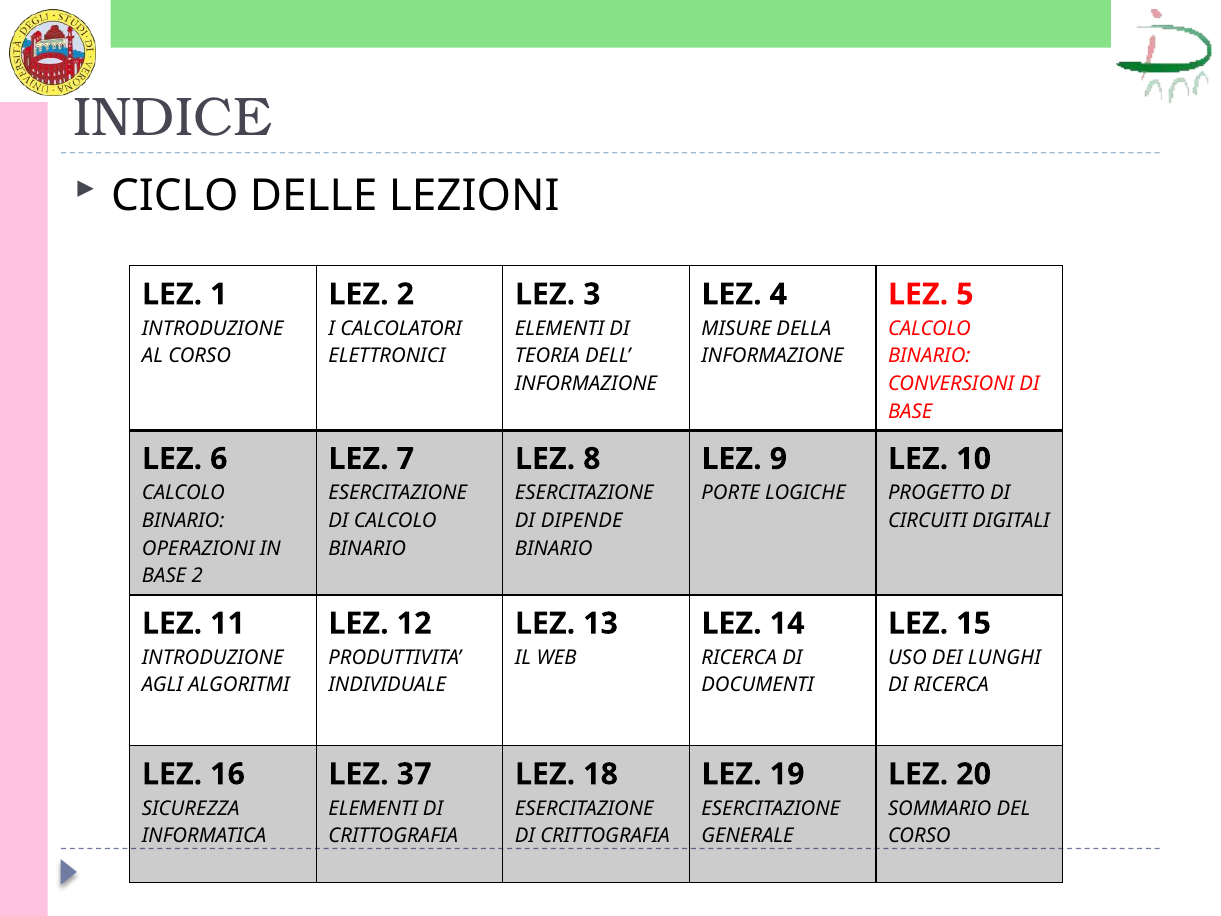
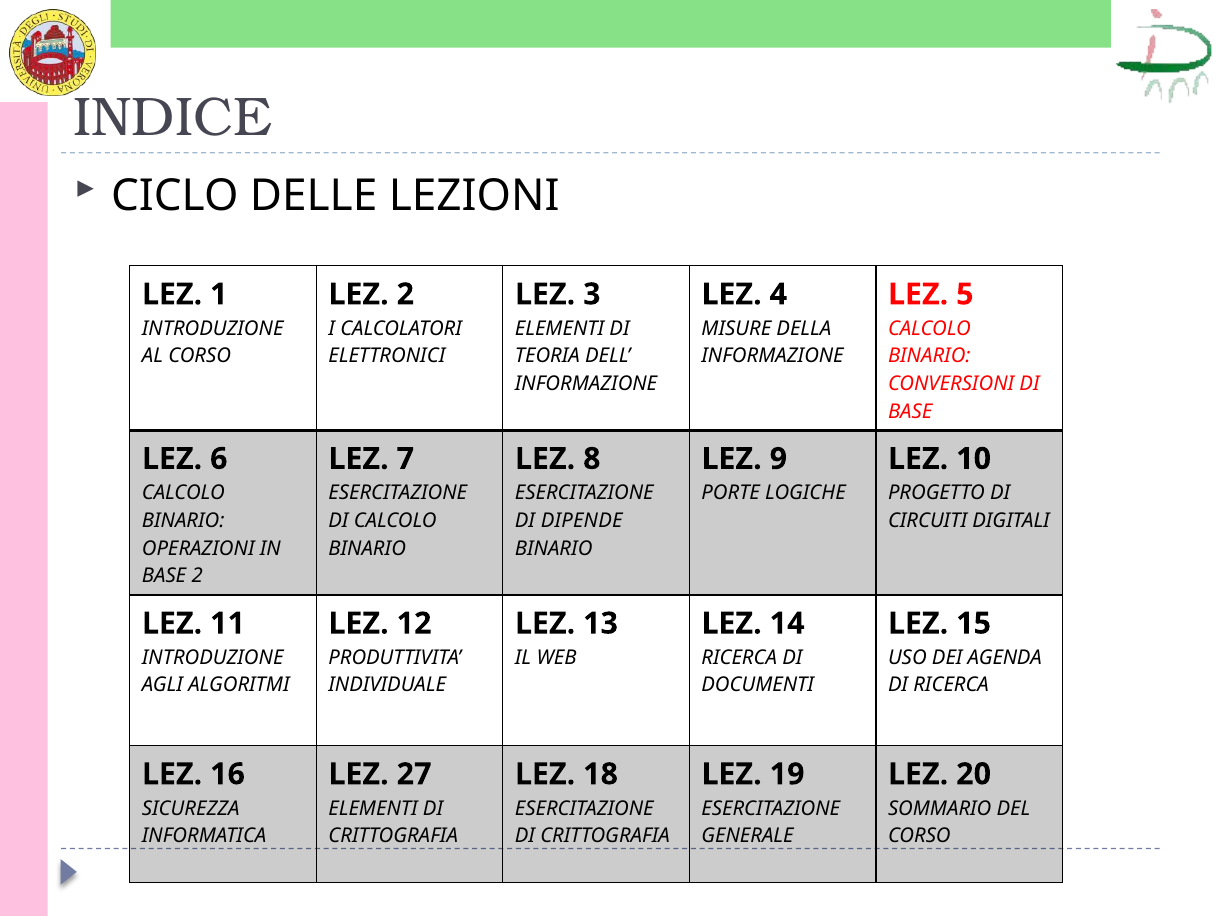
LUNGHI: LUNGHI -> AGENDA (1005, 657)
37: 37 -> 27 (414, 774)
